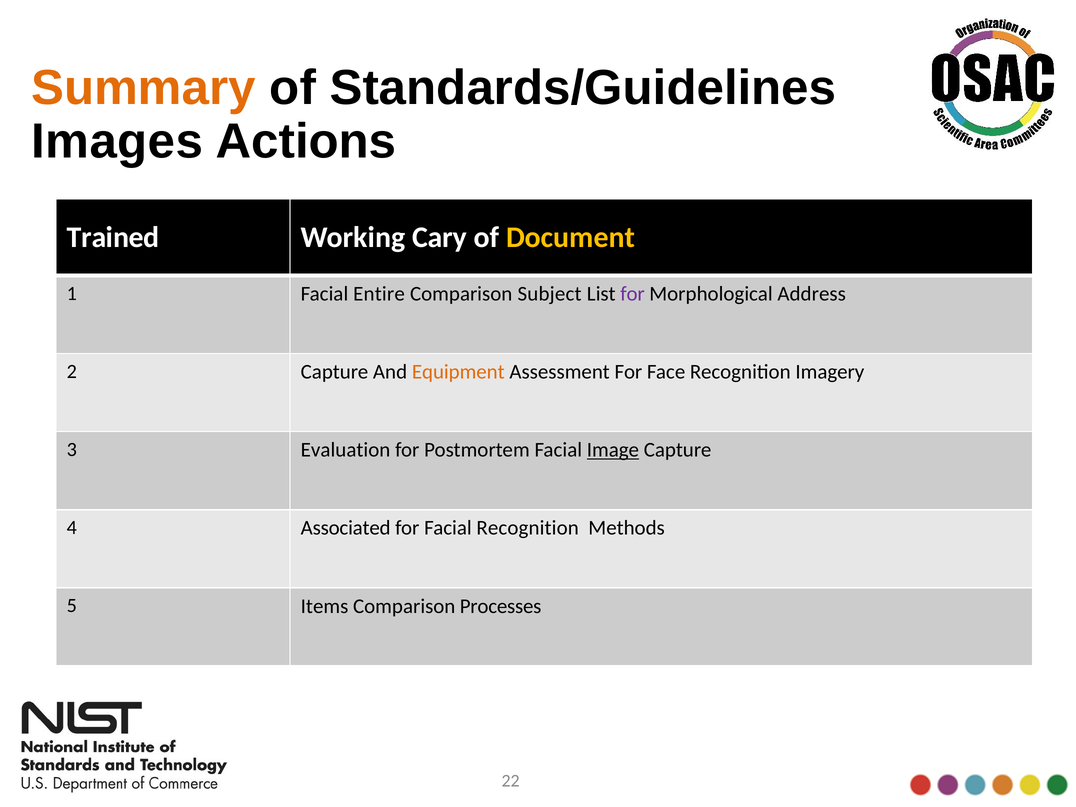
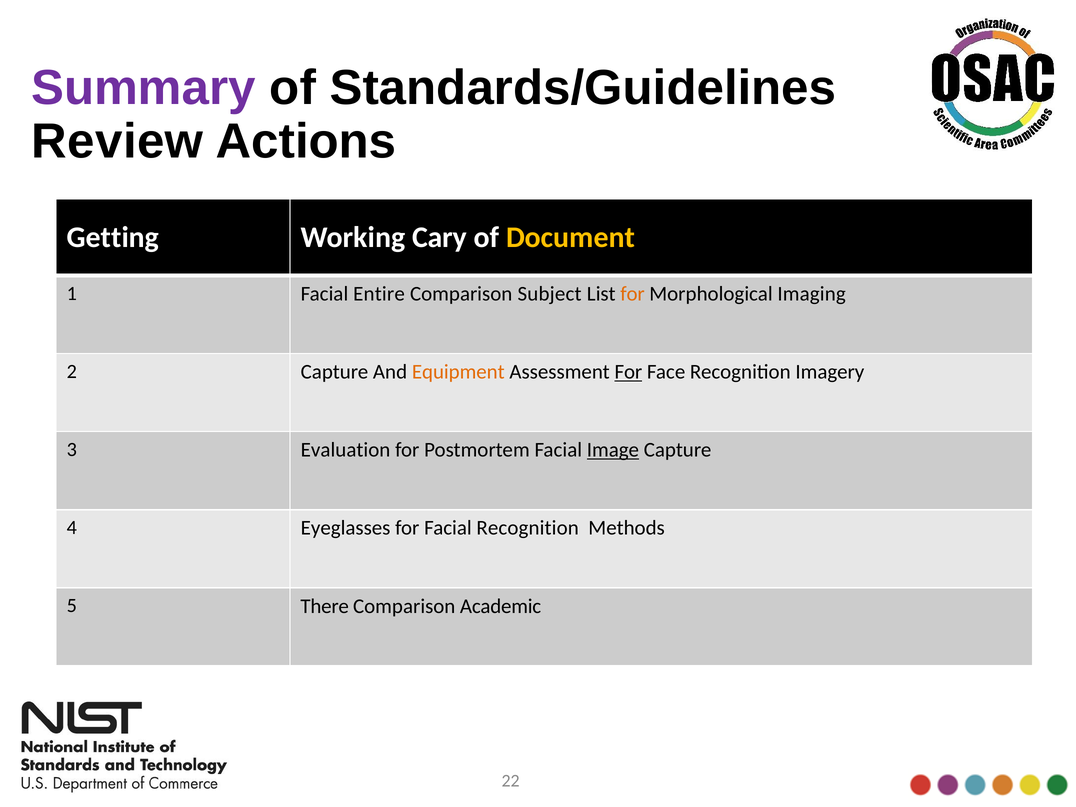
Summary colour: orange -> purple (144, 88)
Images: Images -> Review (117, 141)
Trained: Trained -> Getting (113, 237)
for colour: purple -> orange (633, 294)
Address: Address -> Imaging (812, 294)
For underline: none -> present (628, 372)
Associated: Associated -> Eyeglasses (346, 528)
Items: Items -> There (325, 606)
Processes: Processes -> Academic (501, 606)
